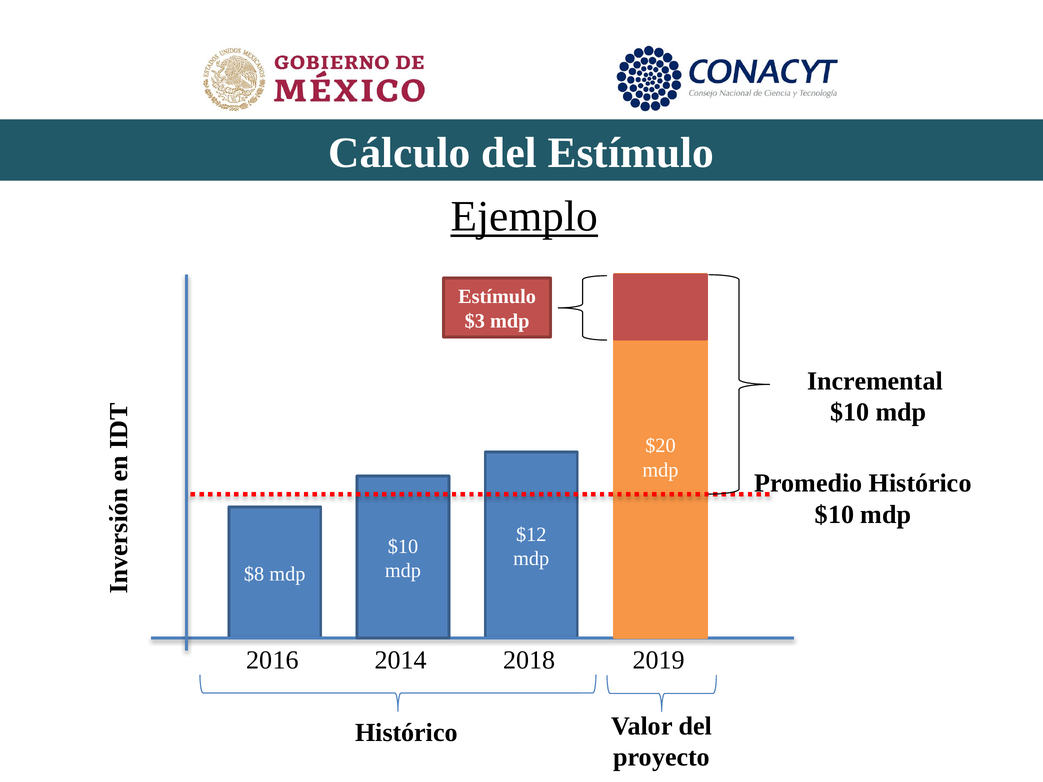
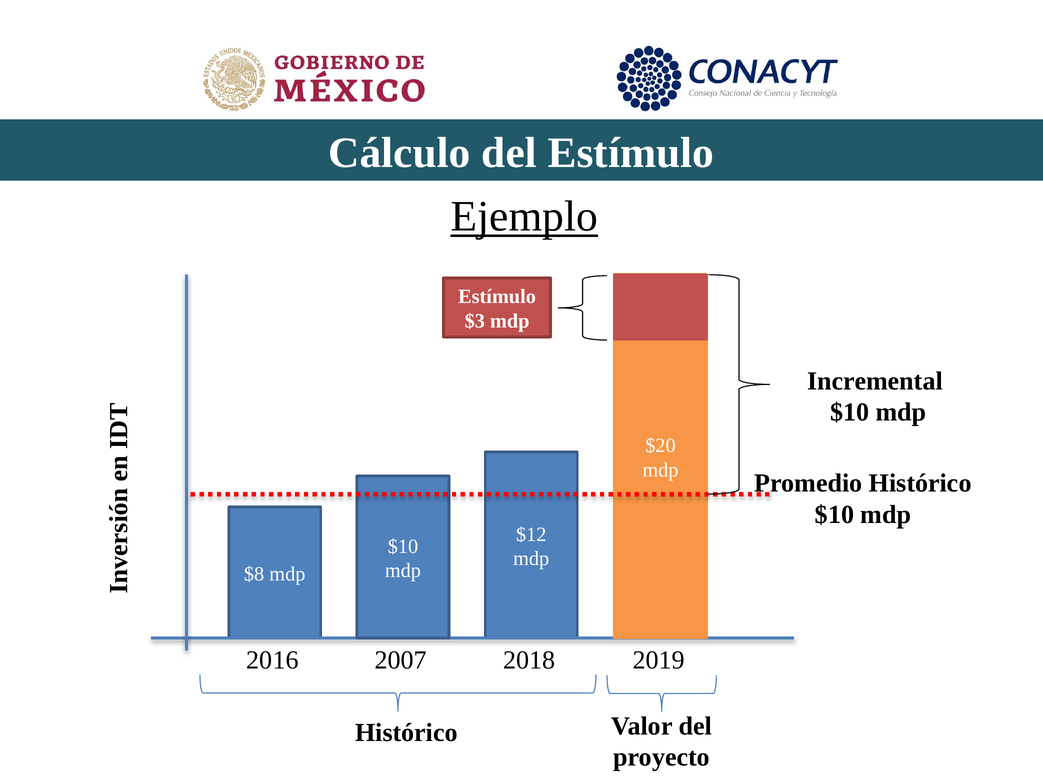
2014: 2014 -> 2007 (401, 661)
